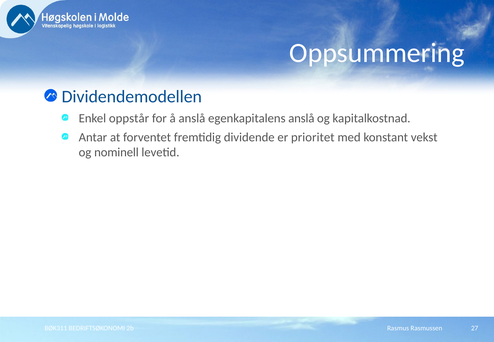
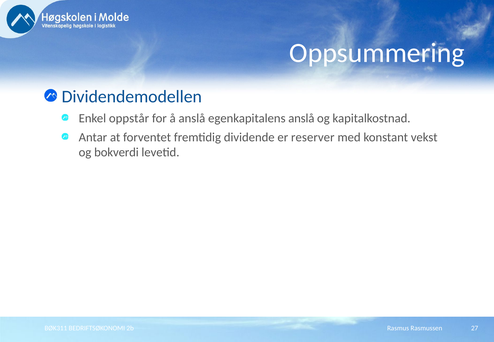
prioritet: prioritet -> reserver (313, 137)
nominell: nominell -> bokverdi (116, 152)
